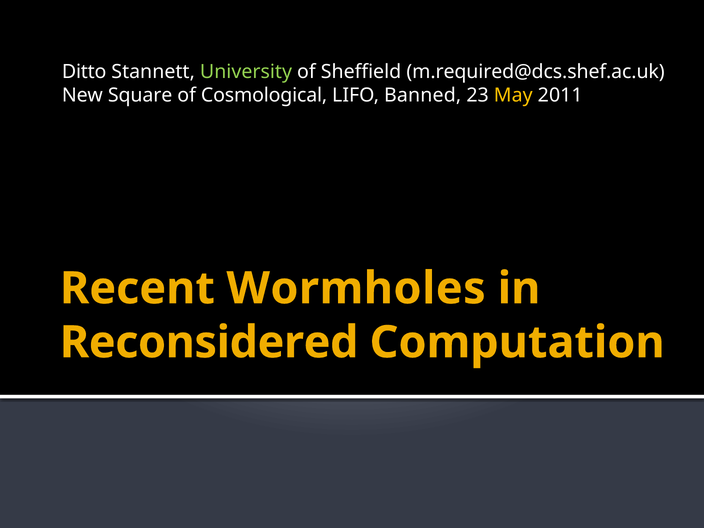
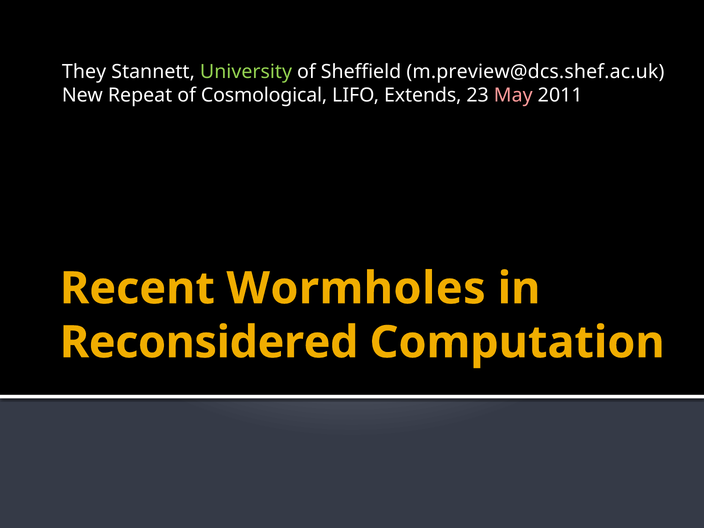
Ditto: Ditto -> They (84, 72)
m.required@dcs.shef.ac.uk: m.required@dcs.shef.ac.uk -> m.preview@dcs.shef.ac.uk (535, 72)
Square: Square -> Repeat (140, 95)
Banned: Banned -> Extends (423, 95)
May colour: yellow -> pink (513, 95)
